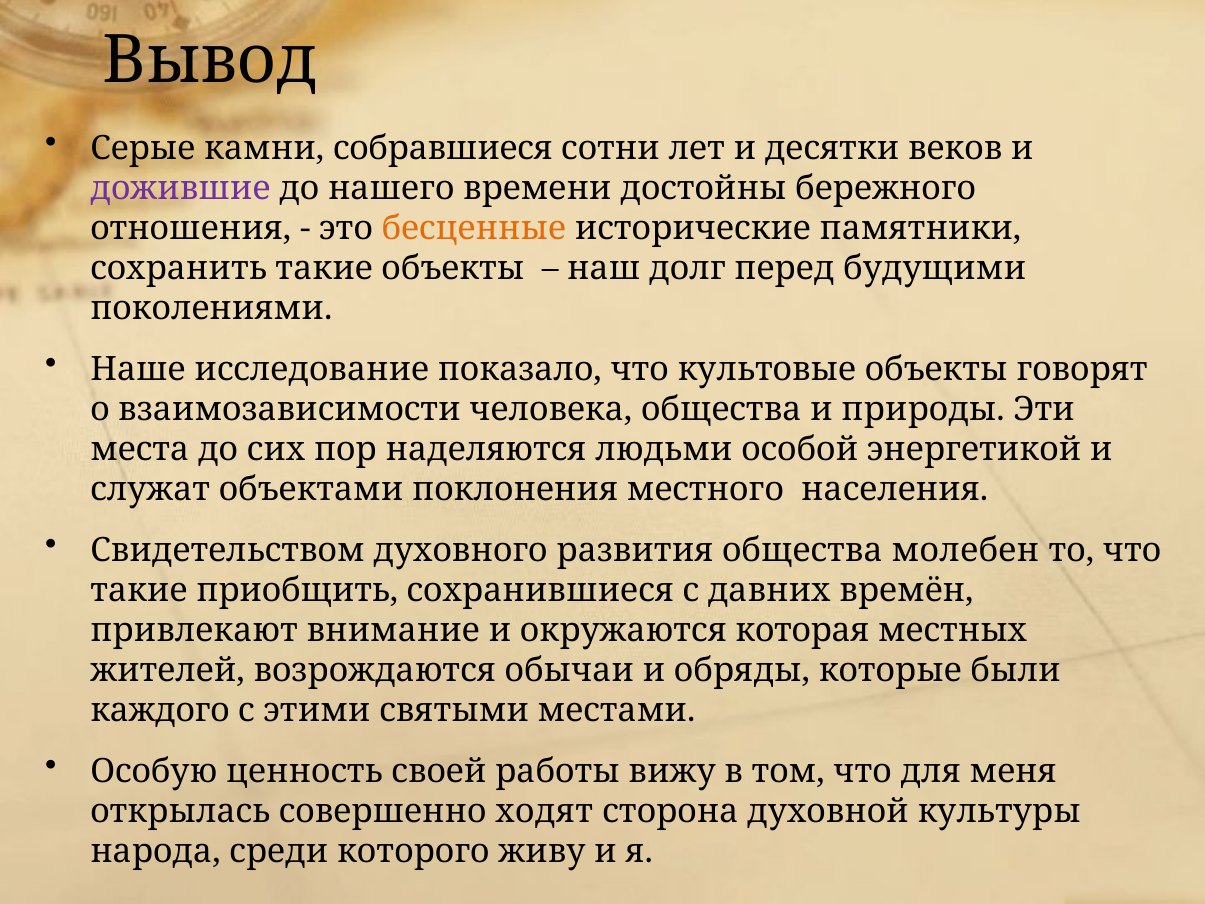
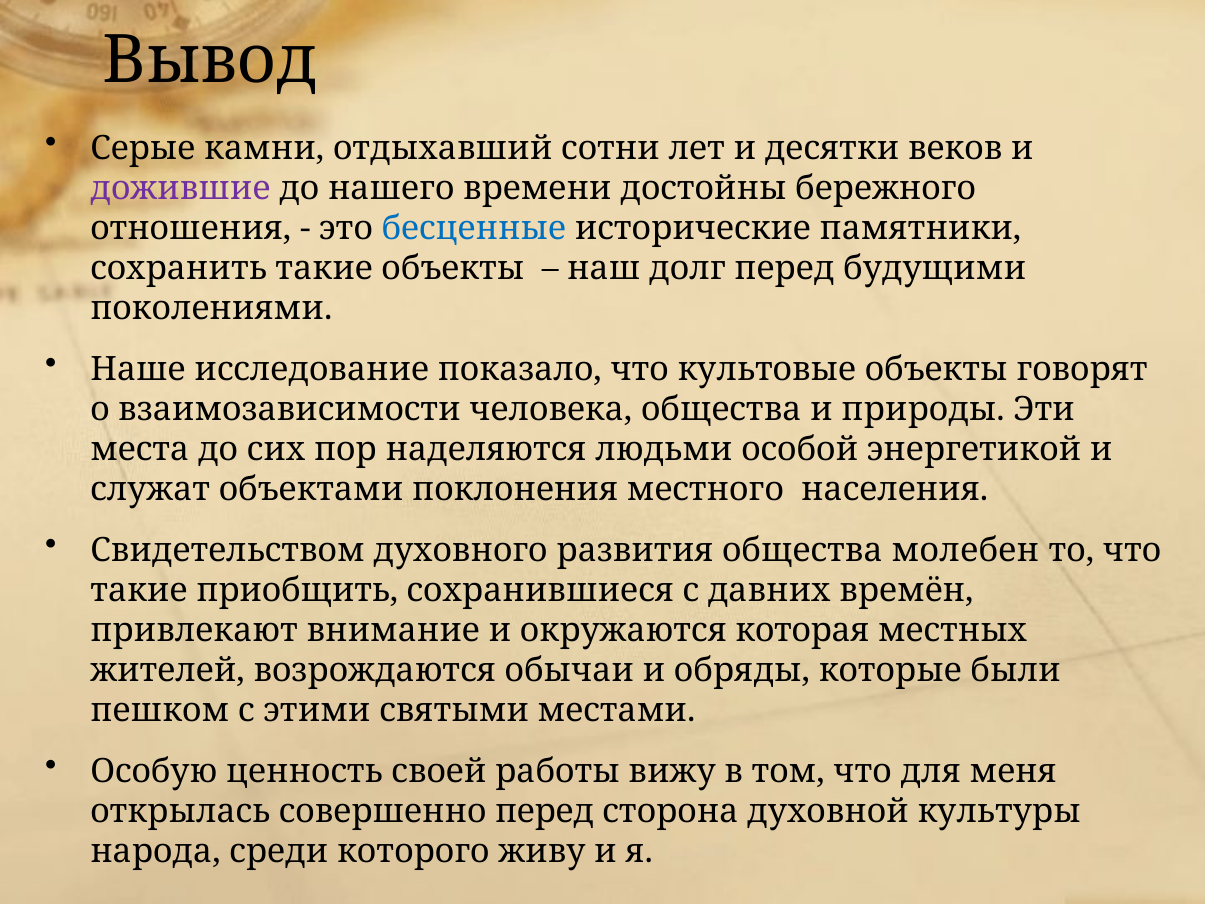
собравшиеся: собравшиеся -> отдыхавший (443, 148)
бесценные colour: orange -> blue (474, 228)
каждого: каждого -> пешком (160, 711)
совершенно ходят: ходят -> перед (545, 811)
